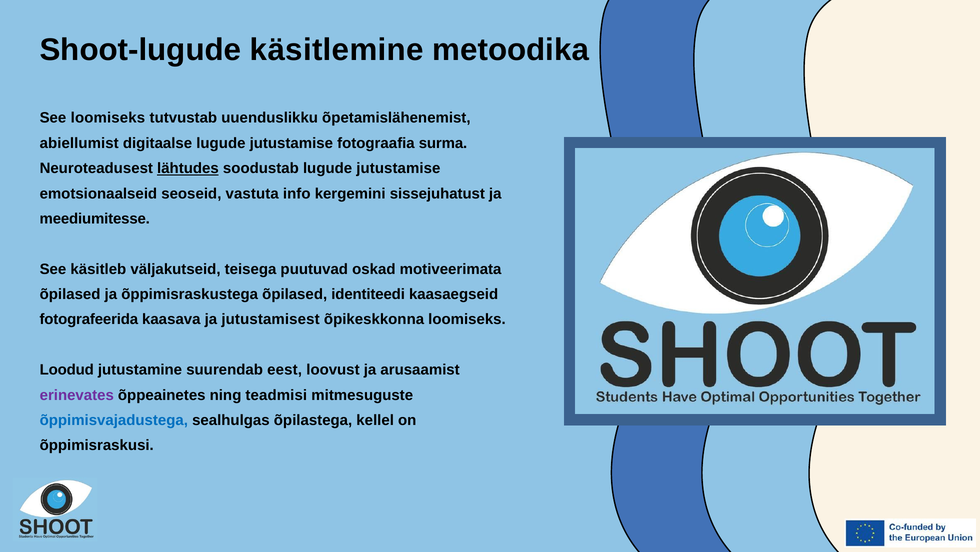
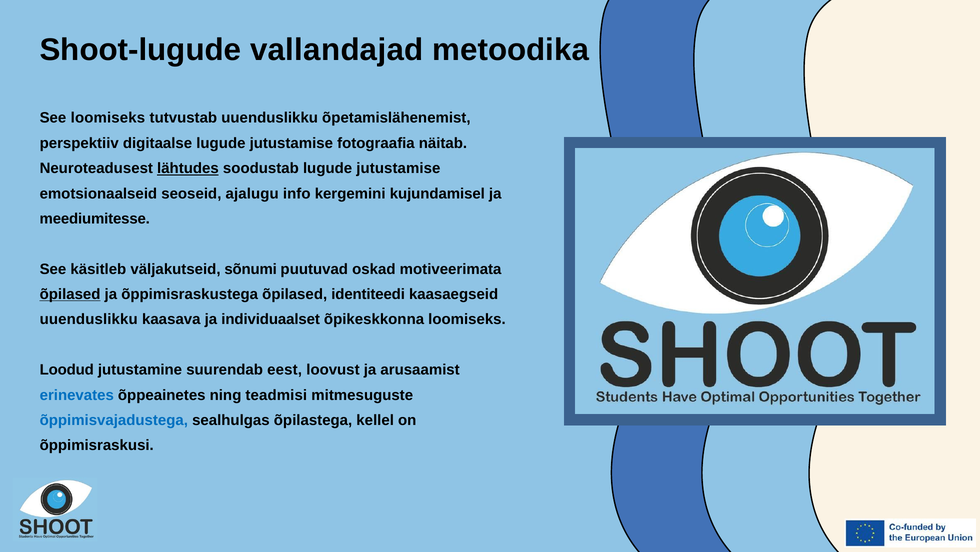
käsitlemine: käsitlemine -> vallandajad (337, 50)
abiellumist: abiellumist -> perspektiiv (79, 143)
surma: surma -> näitab (443, 143)
vastuta: vastuta -> ajalugu (252, 193)
sissejuhatust: sissejuhatust -> kujundamisel (437, 193)
teisega: teisega -> sõnumi (251, 269)
õpilased underline: none -> present (70, 294)
fotografeerida: fotografeerida -> uuenduslikku (89, 319)
jutustamisest: jutustamisest -> individuaalset (271, 319)
erinevates colour: purple -> blue (77, 395)
